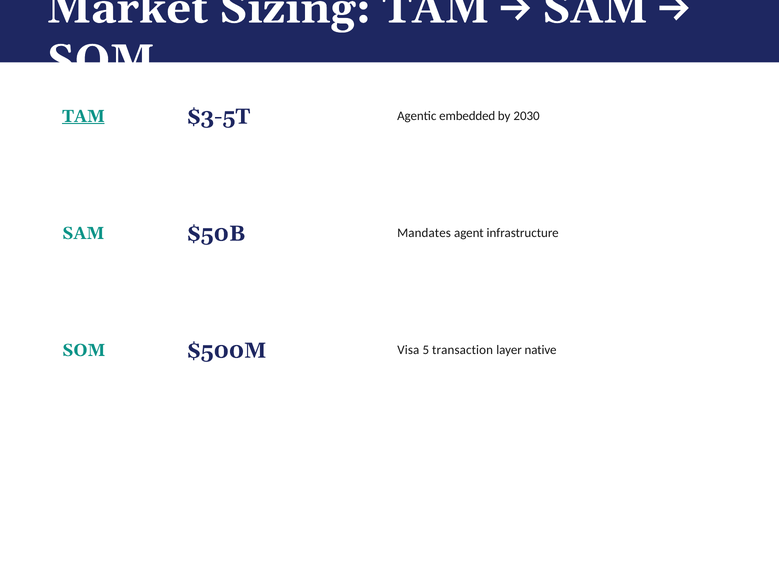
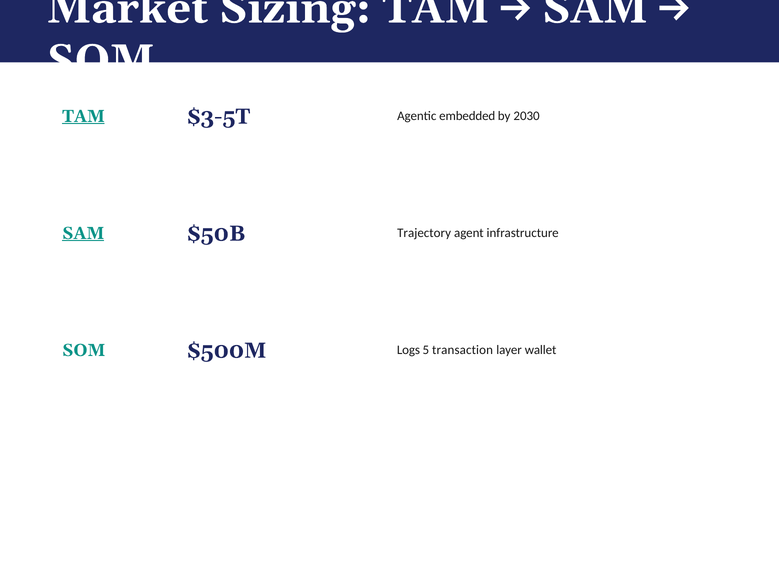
SAM underline: none -> present (83, 233)
Mandates: Mandates -> Trajectory (424, 233)
Visa: Visa -> Logs (408, 349)
native: native -> wallet (541, 349)
